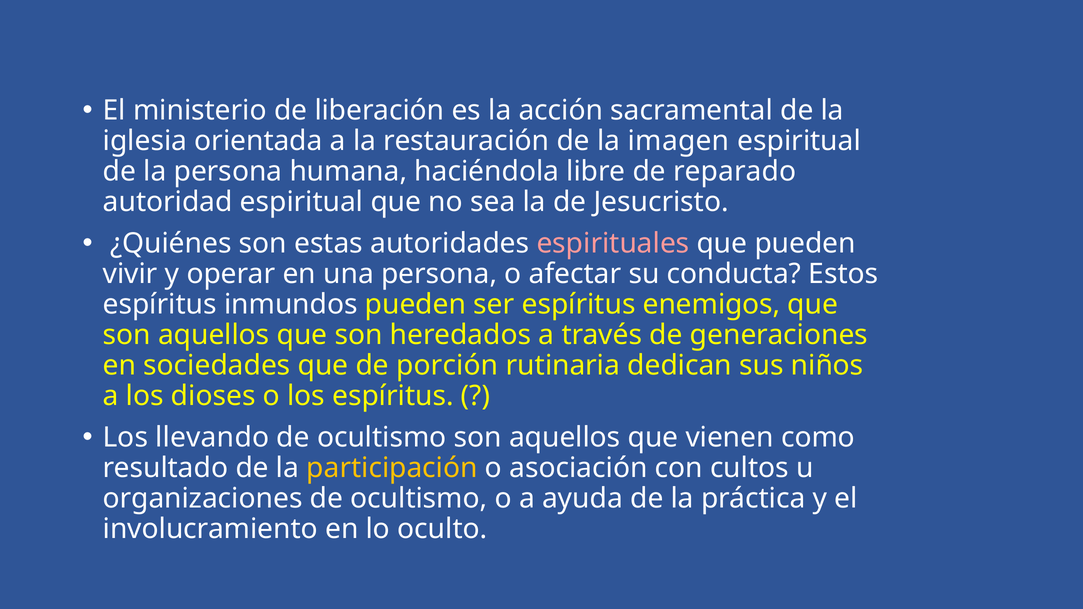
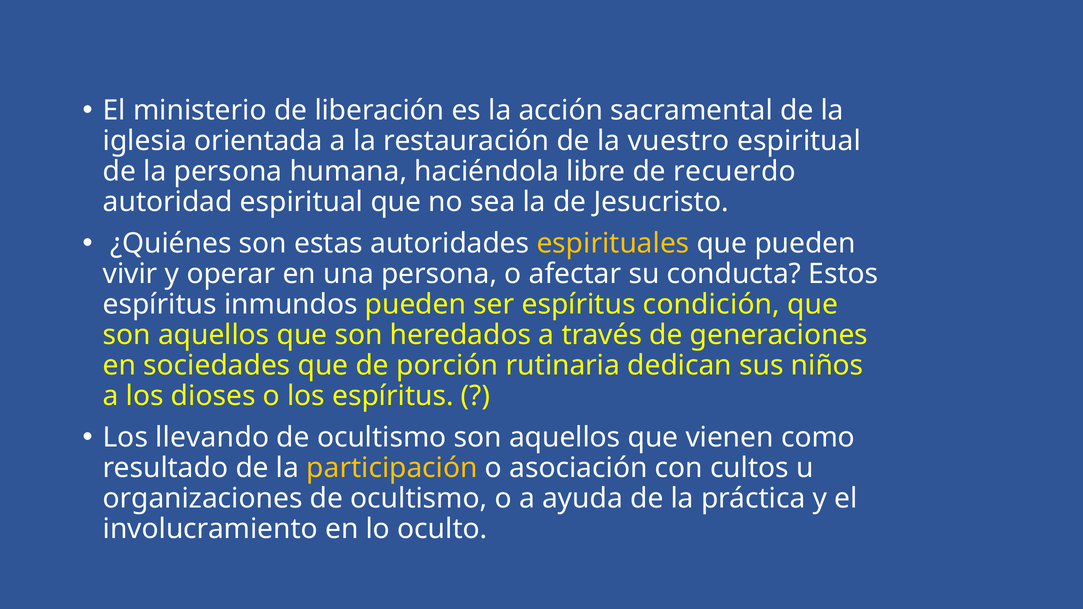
imagen: imagen -> vuestro (679, 141)
reparado: reparado -> recuerdo (735, 171)
espirituales colour: pink -> yellow (613, 244)
enemigos: enemigos -> condición (711, 305)
